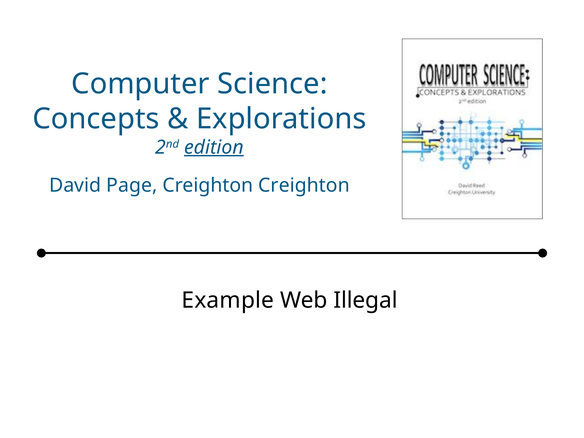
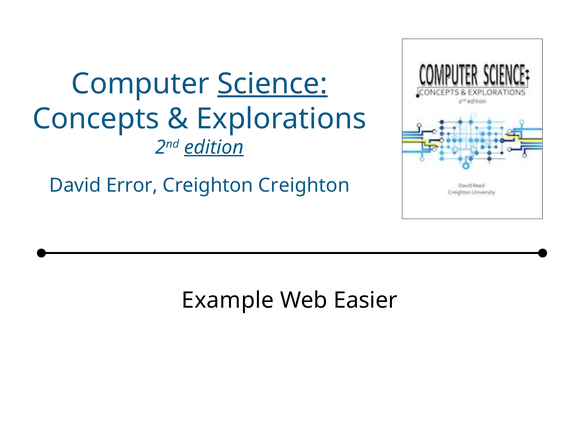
Science underline: none -> present (272, 84)
Page: Page -> Error (132, 185)
Illegal: Illegal -> Easier (366, 300)
